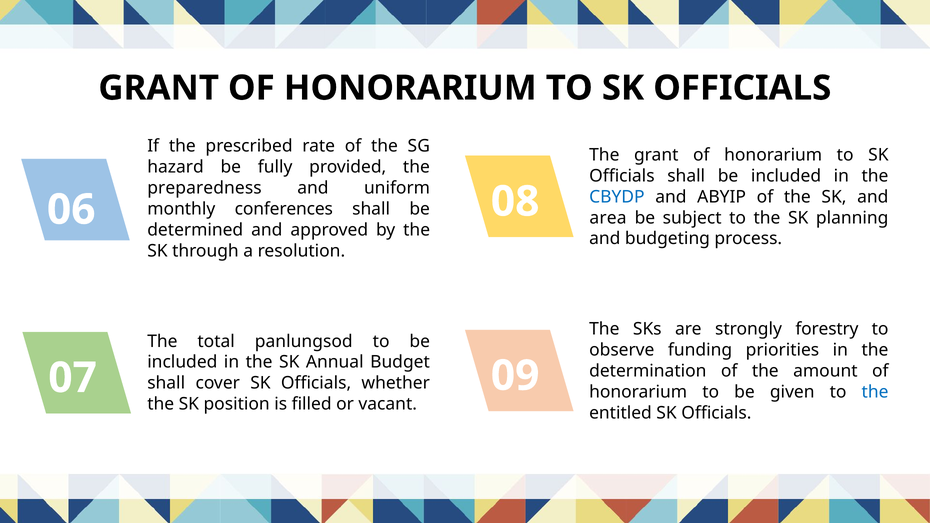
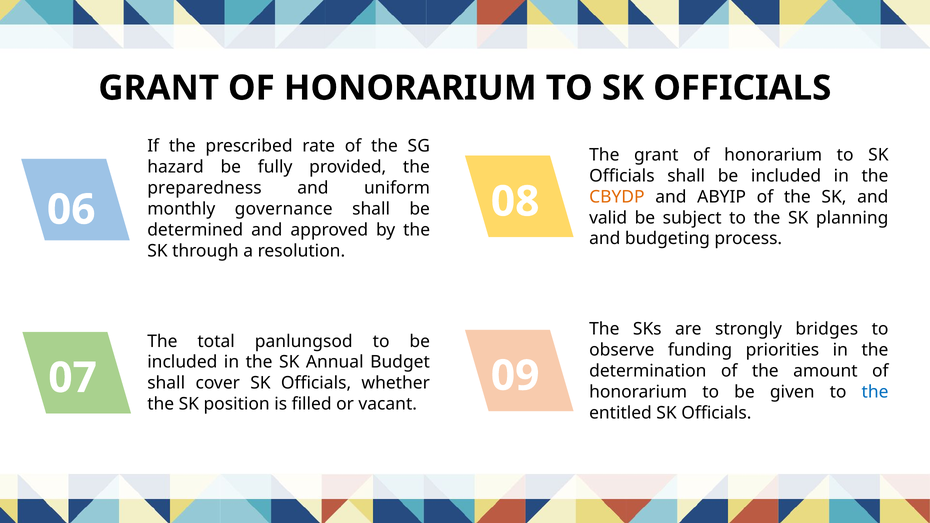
CBYDP colour: blue -> orange (617, 197)
conferences: conferences -> governance (284, 209)
area: area -> valid (608, 218)
forestry: forestry -> bridges (827, 329)
